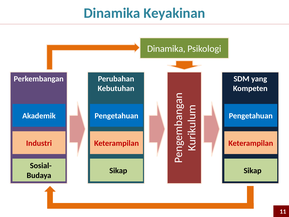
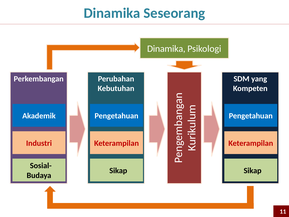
Keyakinan: Keyakinan -> Seseorang (174, 13)
